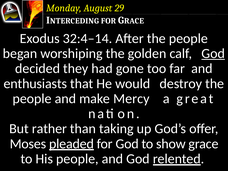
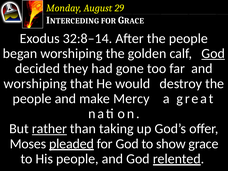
32:4–14: 32:4–14 -> 32:8–14 (88, 38)
enthusiasts: enthusiasts -> worshiping (35, 84)
rather underline: none -> present (49, 129)
